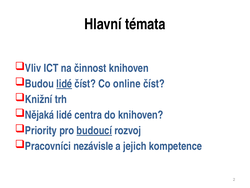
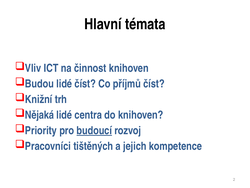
lidé underline: present -> none (64, 84)
online: online -> příjmů (127, 84)
nezávisle: nezávisle -> tištěných (93, 146)
